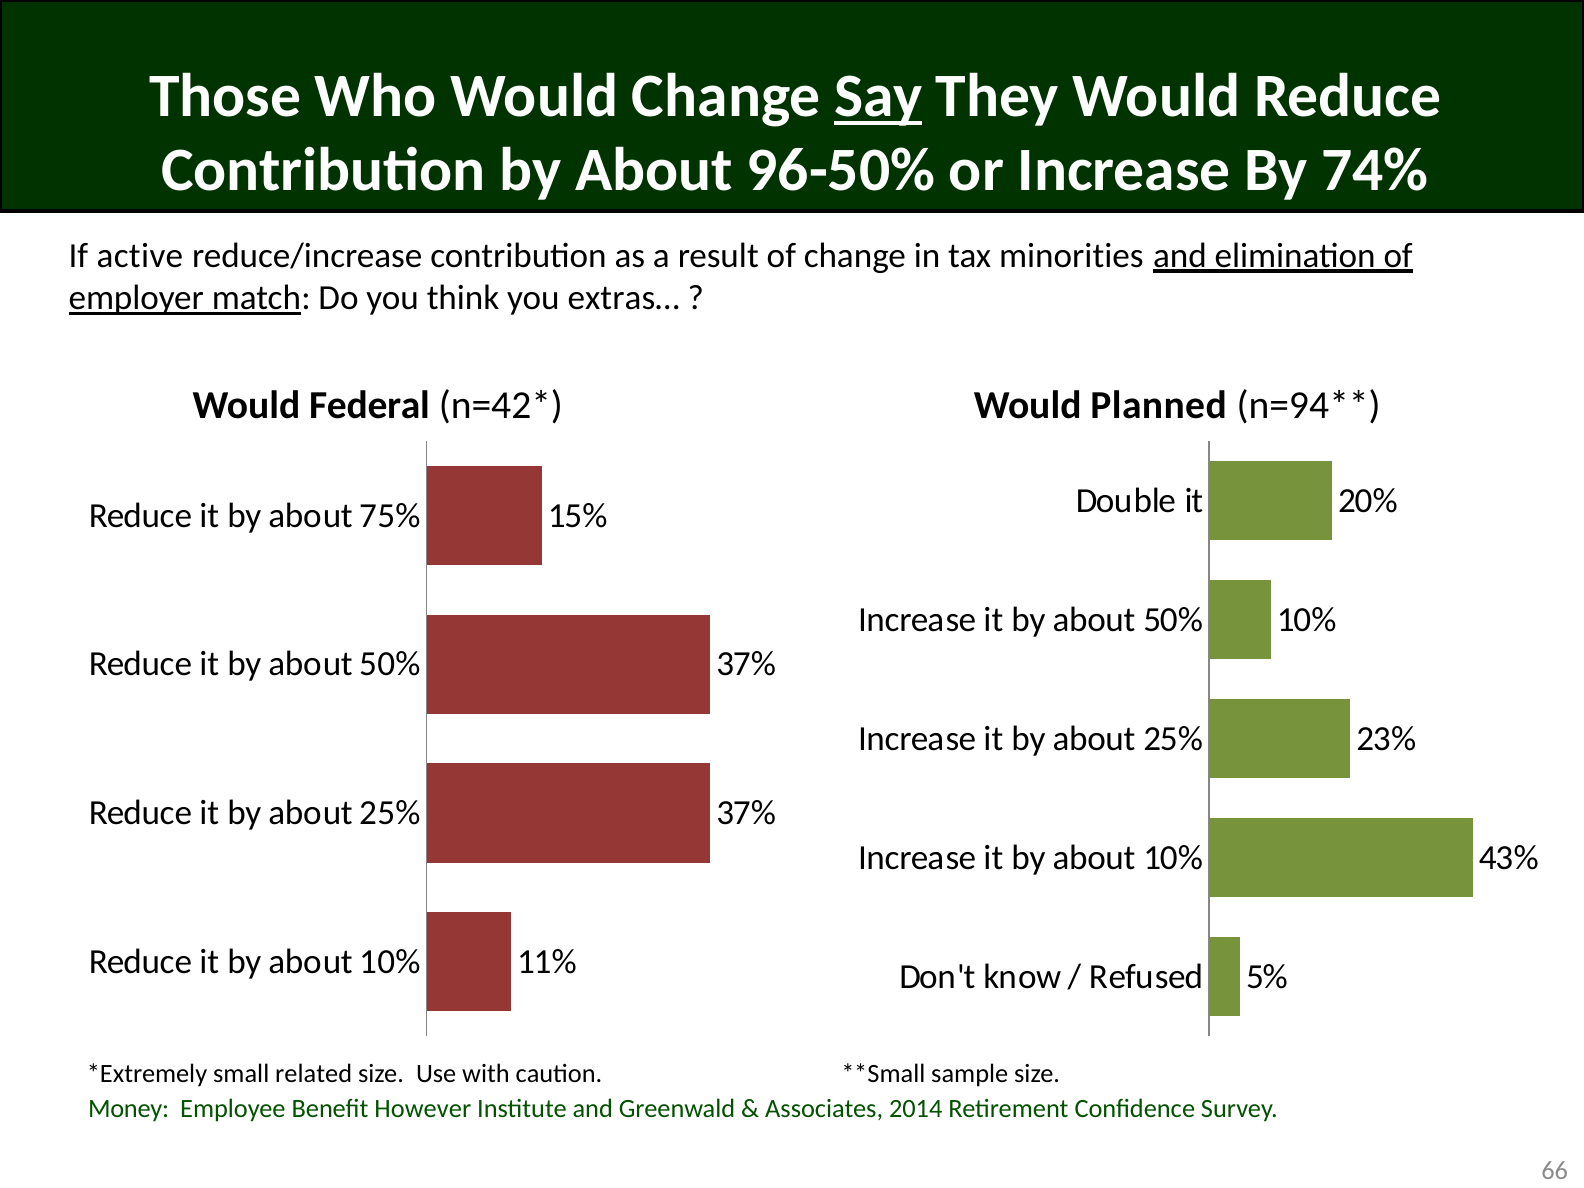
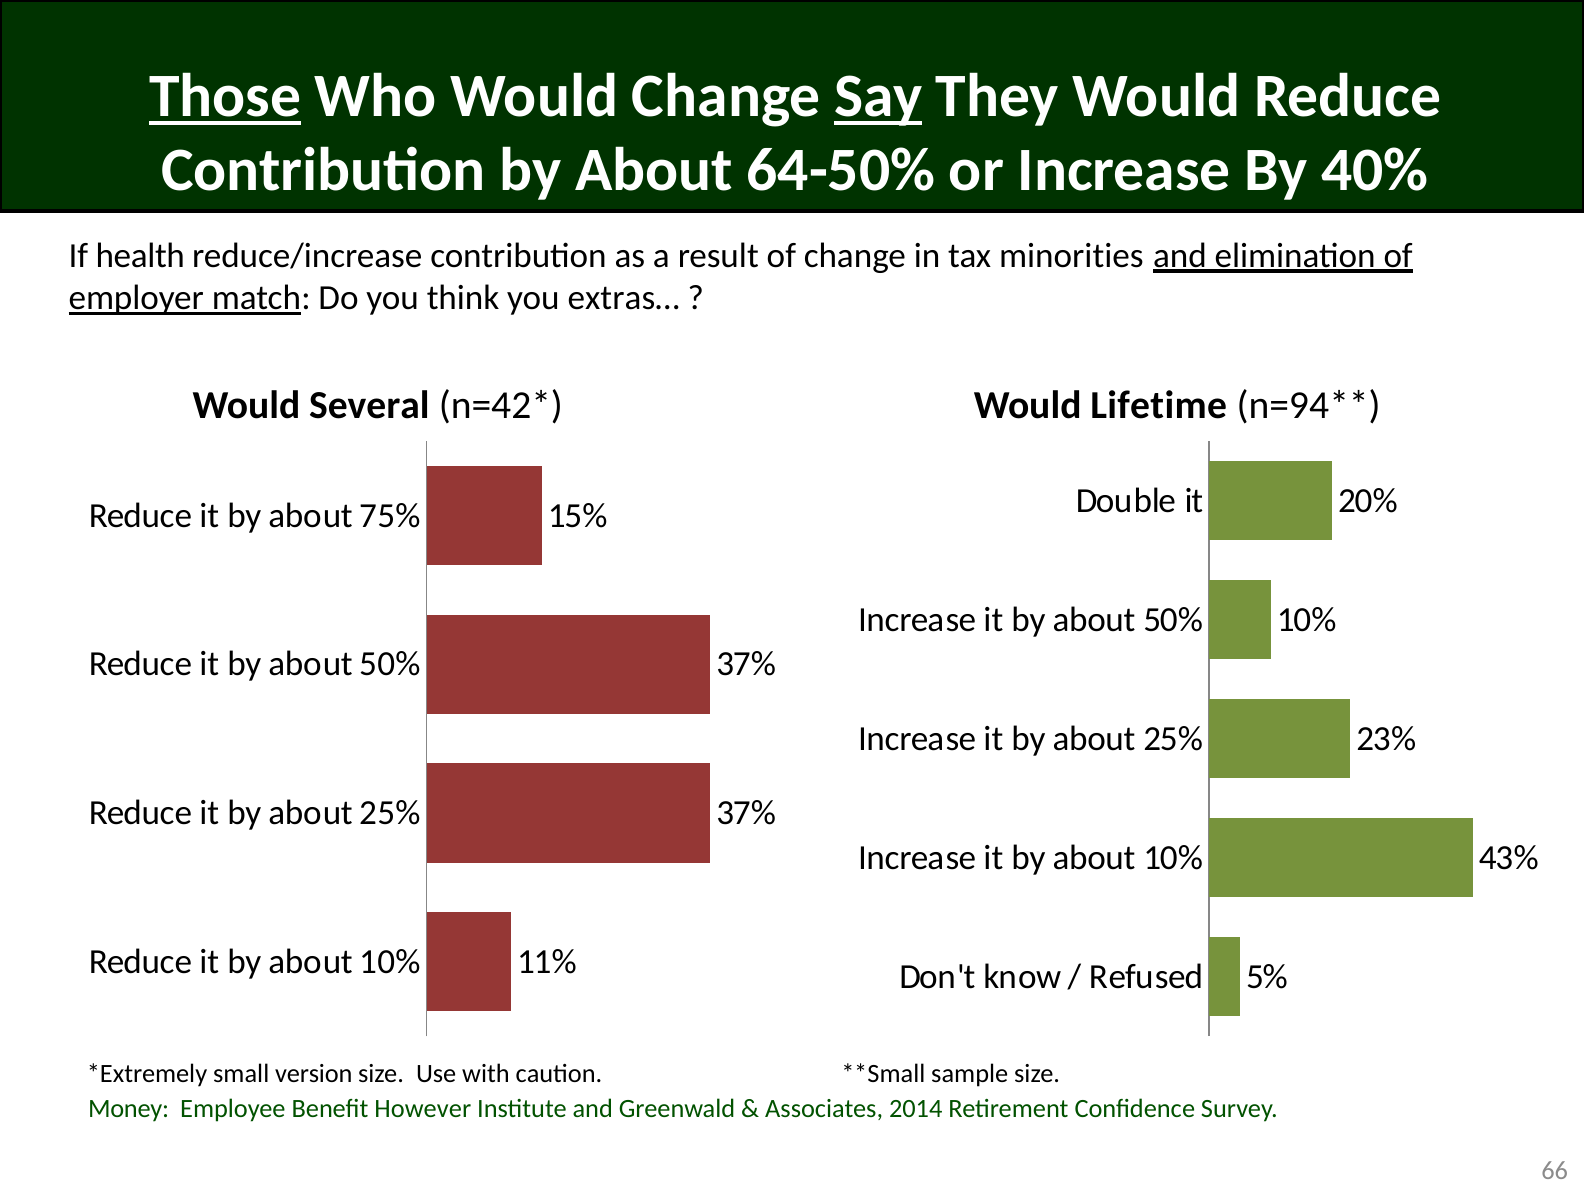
Those underline: none -> present (225, 97)
96-50%: 96-50% -> 64-50% (841, 171)
74%: 74% -> 40% (1375, 171)
active: active -> health (140, 256)
Federal: Federal -> Several (369, 406)
Planned: Planned -> Lifetime (1159, 406)
related: related -> version (314, 1074)
